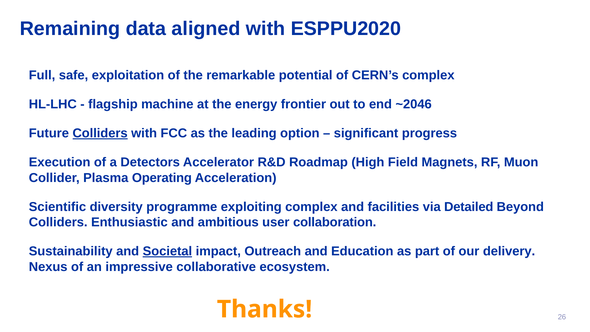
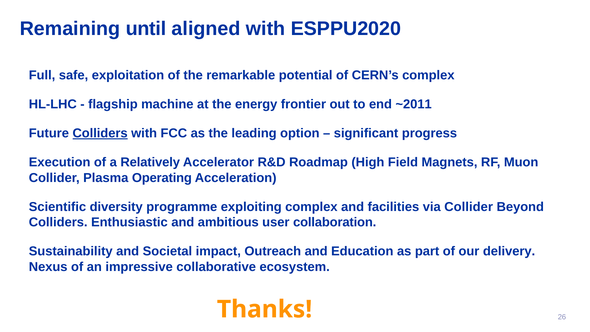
data: data -> until (146, 29)
~2046: ~2046 -> ~2011 (414, 104)
Detectors: Detectors -> Relatively (150, 162)
via Detailed: Detailed -> Collider (469, 207)
Societal underline: present -> none (167, 251)
